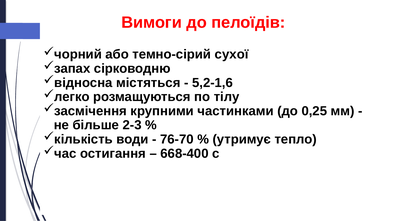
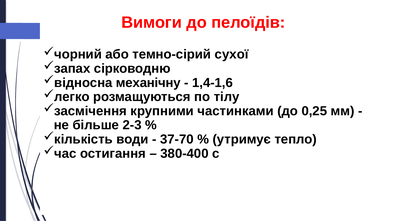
містяться: містяться -> механічну (148, 83)
5,2-1,6: 5,2-1,6 -> 1,4-1,6 (213, 83)
76-70: 76-70 -> 37-70 (177, 139)
668-400: 668-400 -> 380-400 (185, 154)
